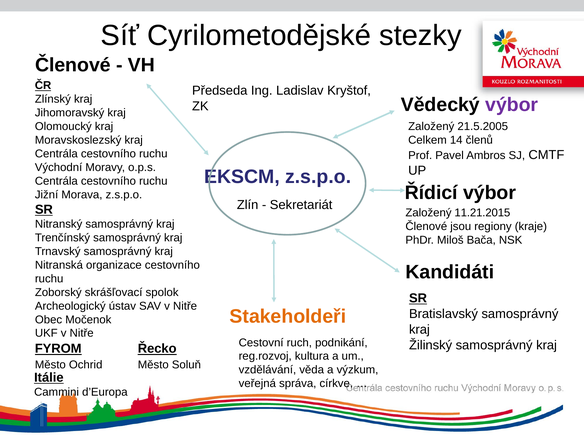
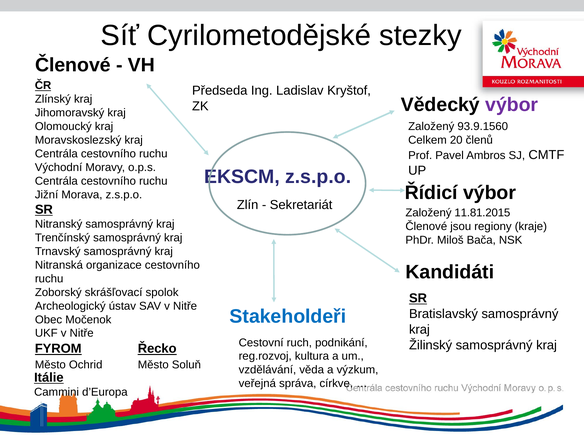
21.5.2005: 21.5.2005 -> 93.9.1560 (483, 127)
14: 14 -> 20 (456, 140)
11.21.2015: 11.21.2015 -> 11.81.2015 (482, 213)
Stakeholdeři colour: orange -> blue (288, 316)
